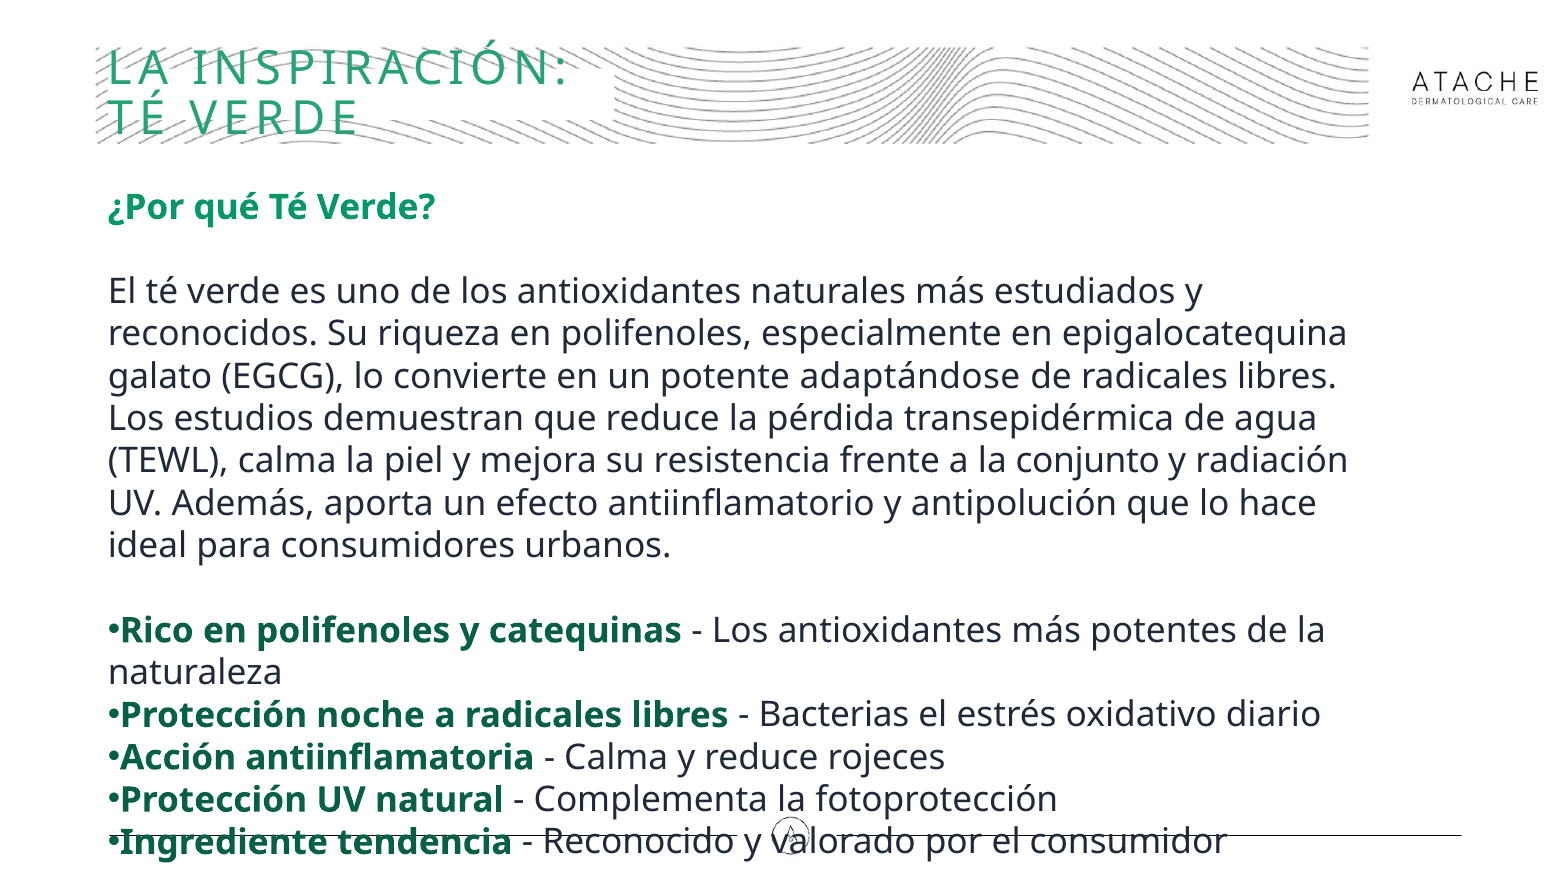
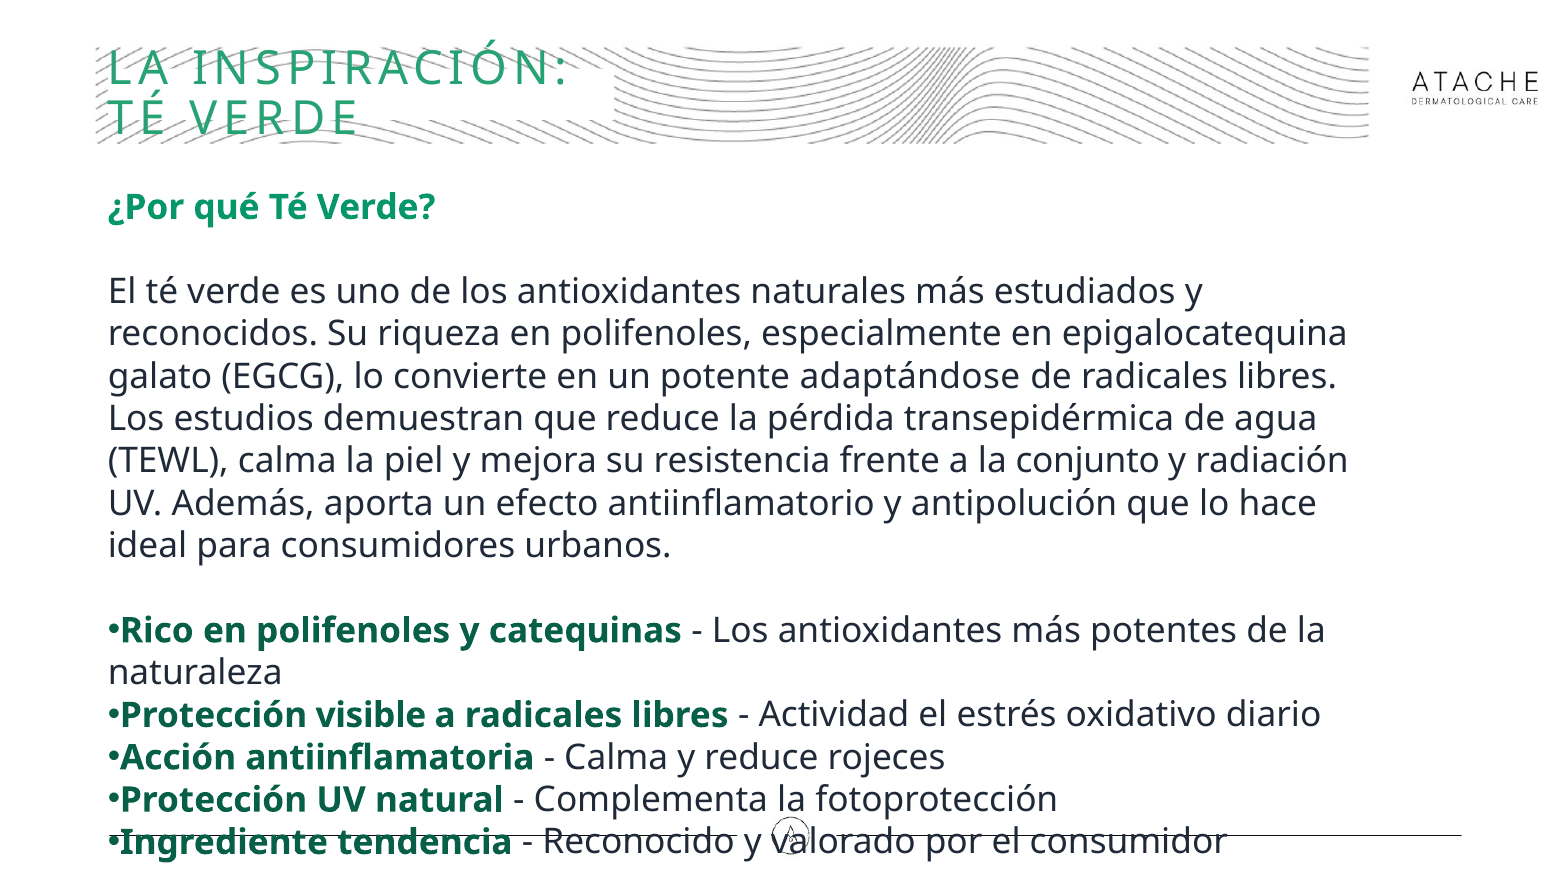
noche: noche -> visible (371, 715)
Bacterias: Bacterias -> Actividad (834, 715)
